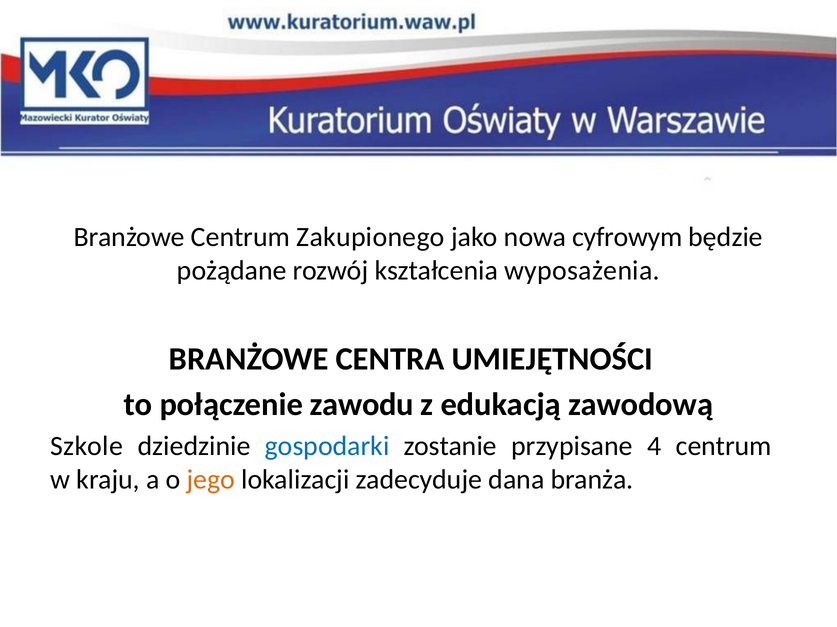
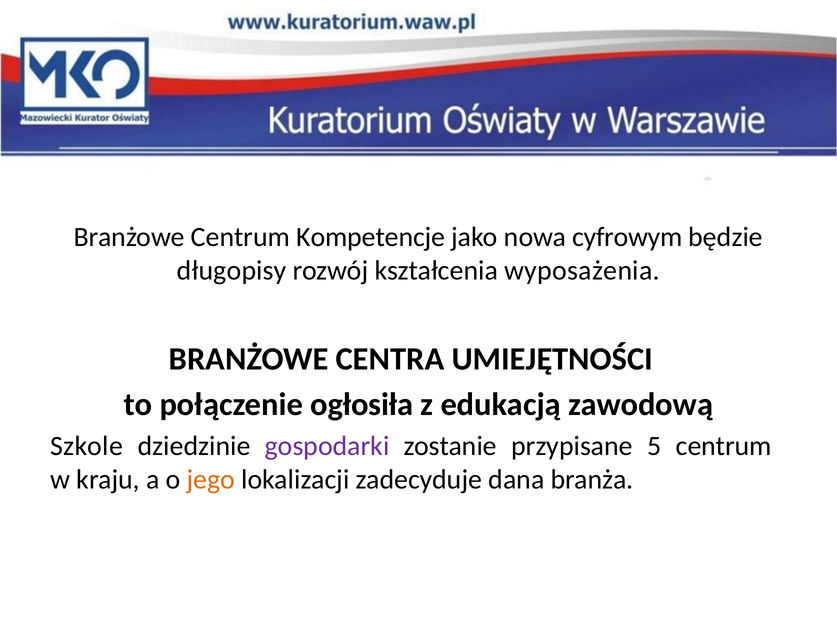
Zakupionego: Zakupionego -> Kompetencje (371, 237)
pożądane: pożądane -> długopisy (232, 271)
zawodu: zawodu -> ogłosiła (362, 405)
gospodarki colour: blue -> purple (327, 446)
4: 4 -> 5 (654, 446)
